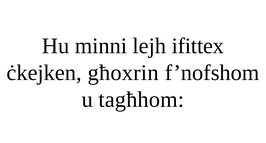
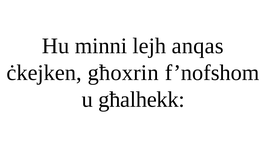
ifittex: ifittex -> anqas (198, 46)
tagħhom: tagħhom -> għalhekk (141, 100)
